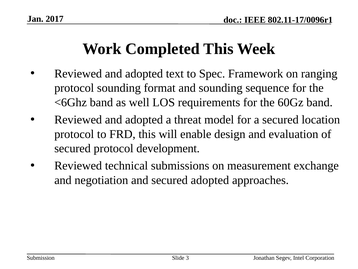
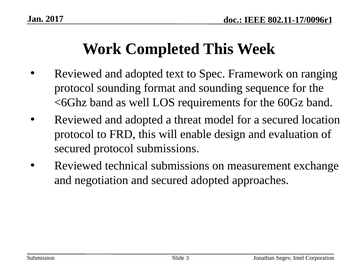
protocol development: development -> submissions (168, 148)
